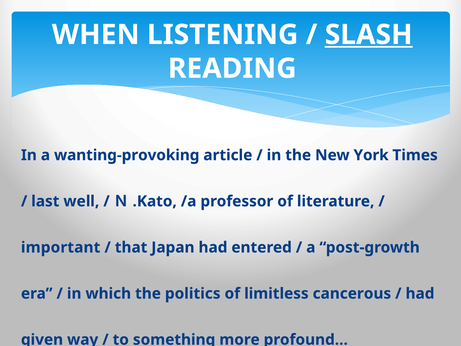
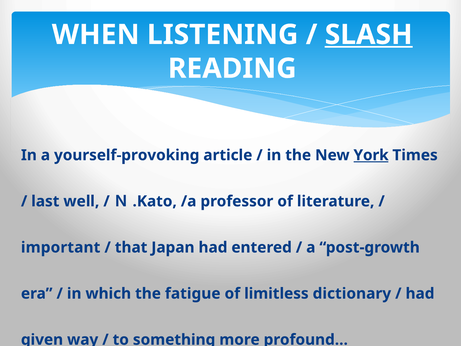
wanting-provoking: wanting-provoking -> yourself-provoking (127, 155)
York underline: none -> present (371, 155)
politics: politics -> fatigue (193, 293)
cancerous: cancerous -> dictionary (352, 293)
